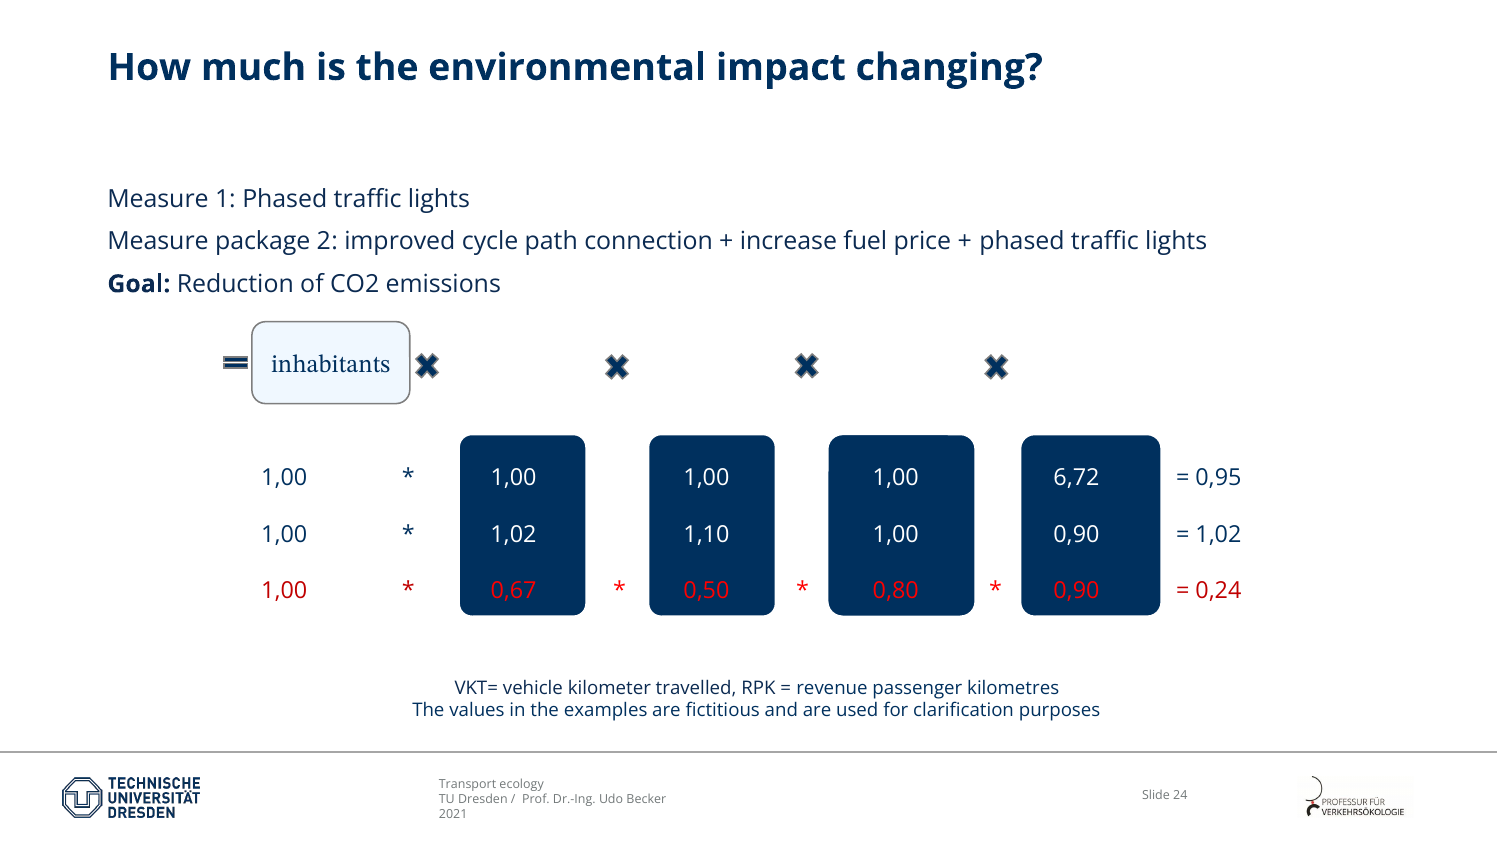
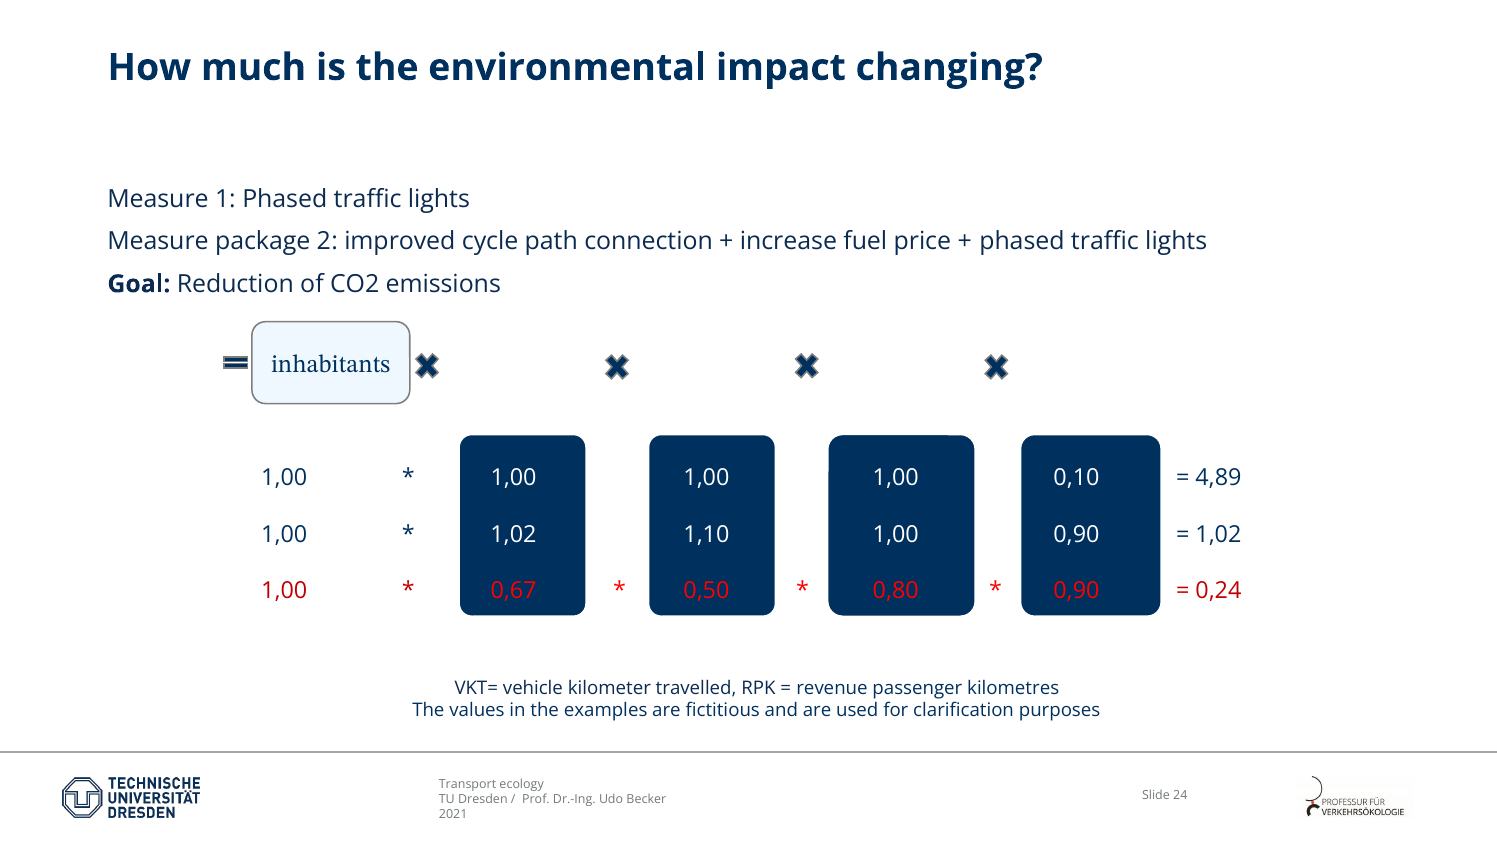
6,72: 6,72 -> 0,10 (1076, 478)
0,95: 0,95 -> 4,89 (1218, 478)
